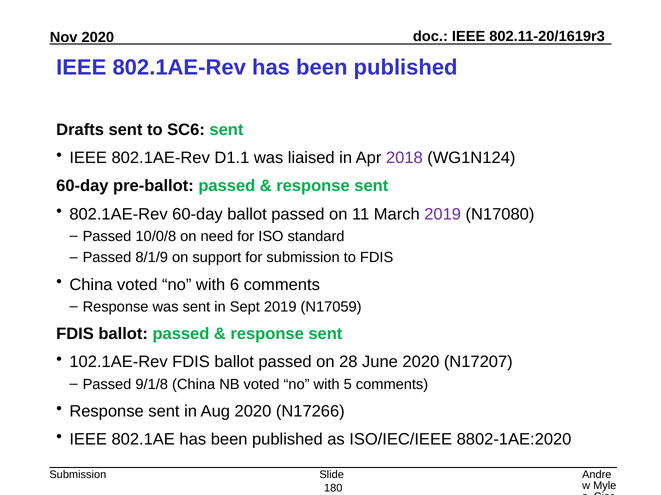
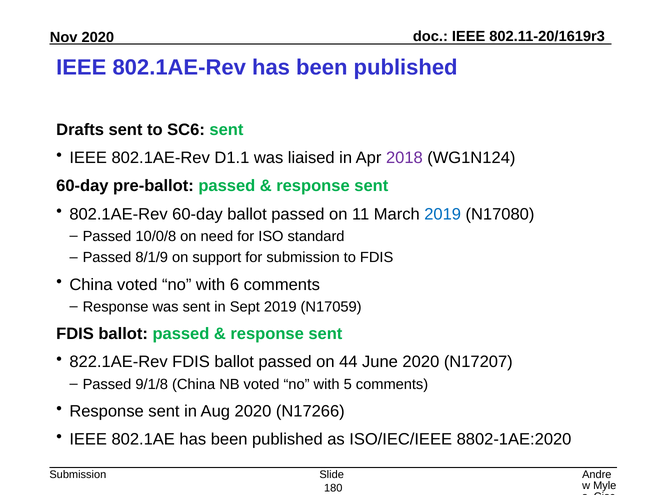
2019 colour: purple -> blue (443, 214)
102.1AE-Rev: 102.1AE-Rev -> 822.1AE-Rev (119, 363)
28: 28 -> 44 (348, 363)
